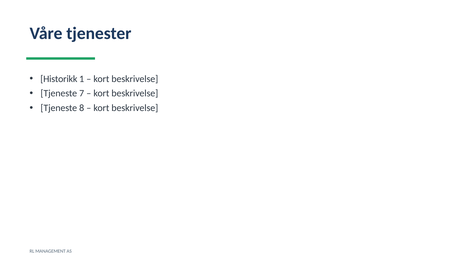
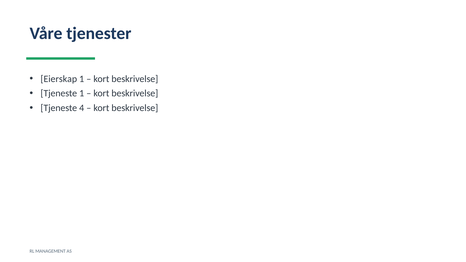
Historikk: Historikk -> Eierskap (59, 79)
Tjeneste 7: 7 -> 1 (82, 93)
8: 8 -> 4 (82, 108)
